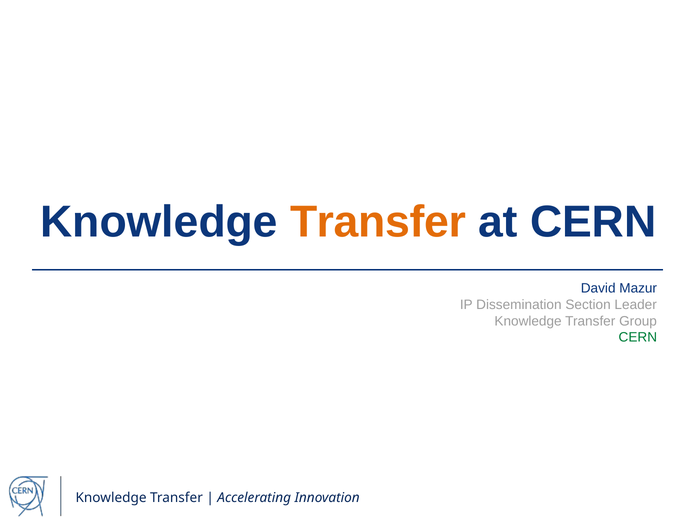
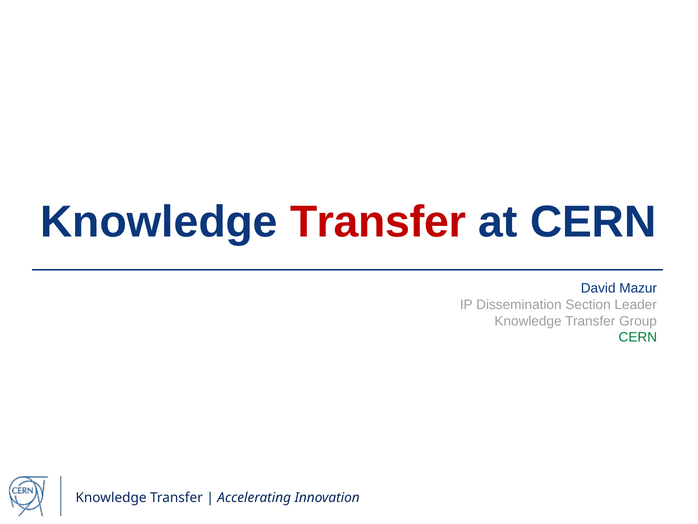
Transfer colour: orange -> red (378, 222)
